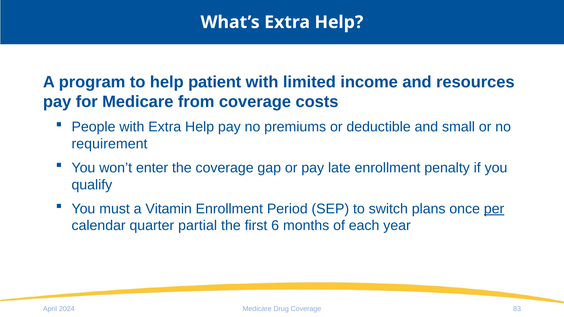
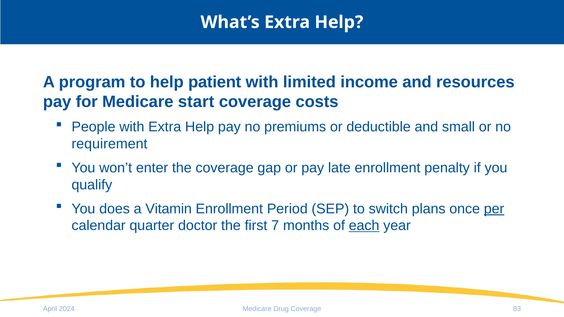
from: from -> start (196, 102)
must: must -> does (115, 209)
partial: partial -> doctor (198, 226)
6: 6 -> 7 (275, 226)
each underline: none -> present (364, 226)
